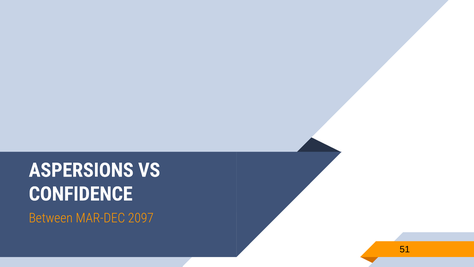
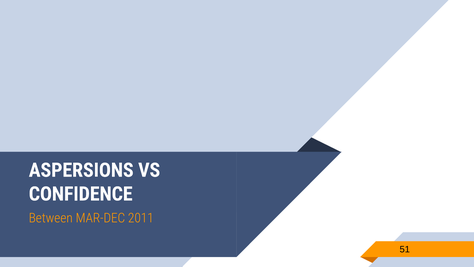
2097: 2097 -> 2011 (141, 218)
